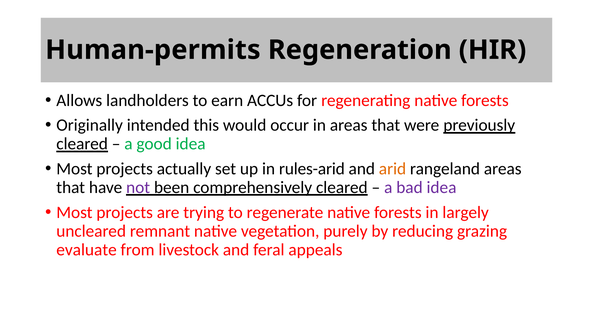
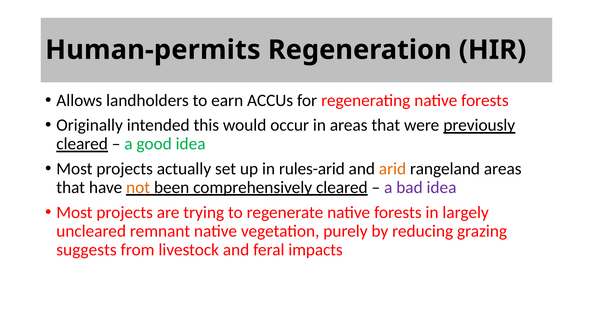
not colour: purple -> orange (138, 187)
evaluate: evaluate -> suggests (87, 249)
appeals: appeals -> impacts (315, 249)
